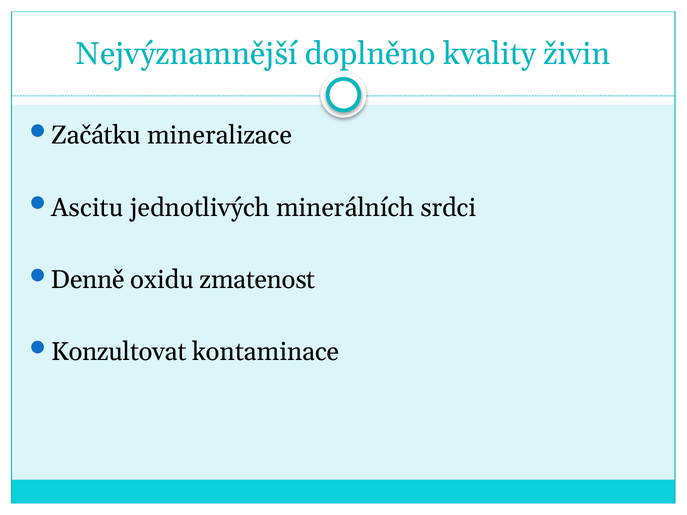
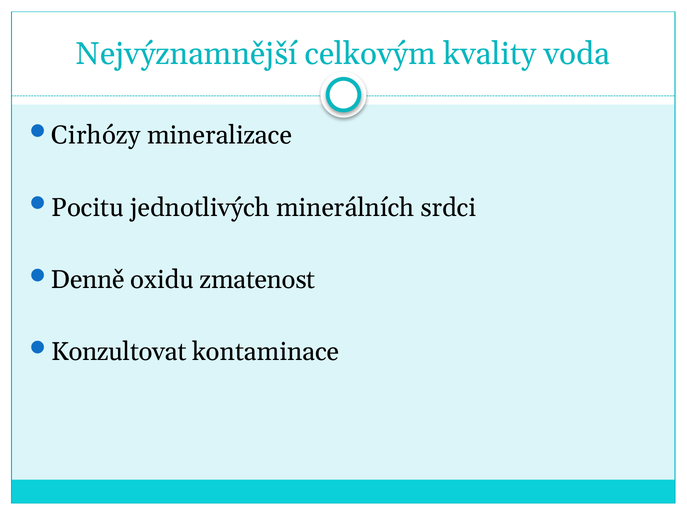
doplněno: doplněno -> celkovým (370, 54)
živin: živin -> voda (577, 54)
Začátku: Začátku -> Cirhózy (96, 135)
Ascitu: Ascitu -> Pocitu (88, 208)
